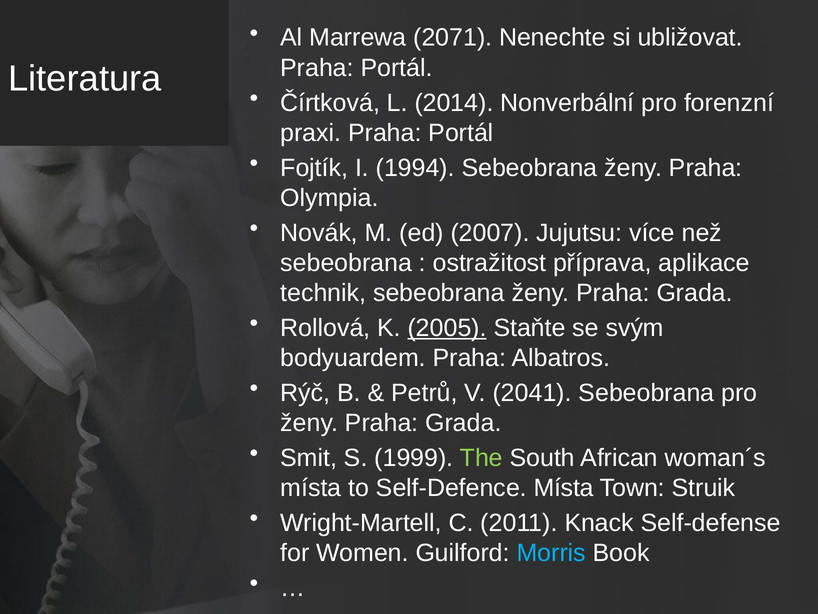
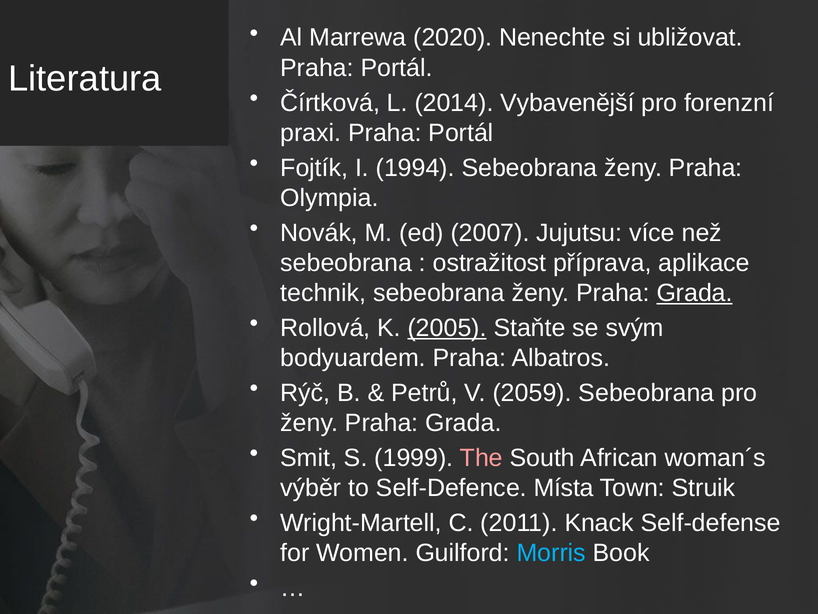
2071: 2071 -> 2020 (453, 38)
Nonverbální: Nonverbální -> Vybavenější (567, 103)
Grada underline: none -> present (695, 293)
2041: 2041 -> 2059 (532, 392)
The colour: light green -> pink (481, 457)
místa: místa -> výběr (311, 487)
